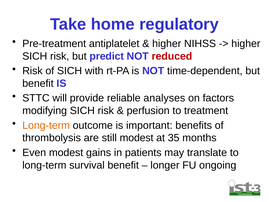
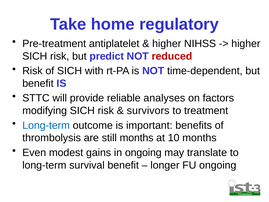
perfusion: perfusion -> survivors (148, 111)
Long-term colour: orange -> blue (46, 125)
still modest: modest -> months (137, 138)
35: 35 -> 10 (174, 138)
in patients: patients -> ongoing (143, 152)
